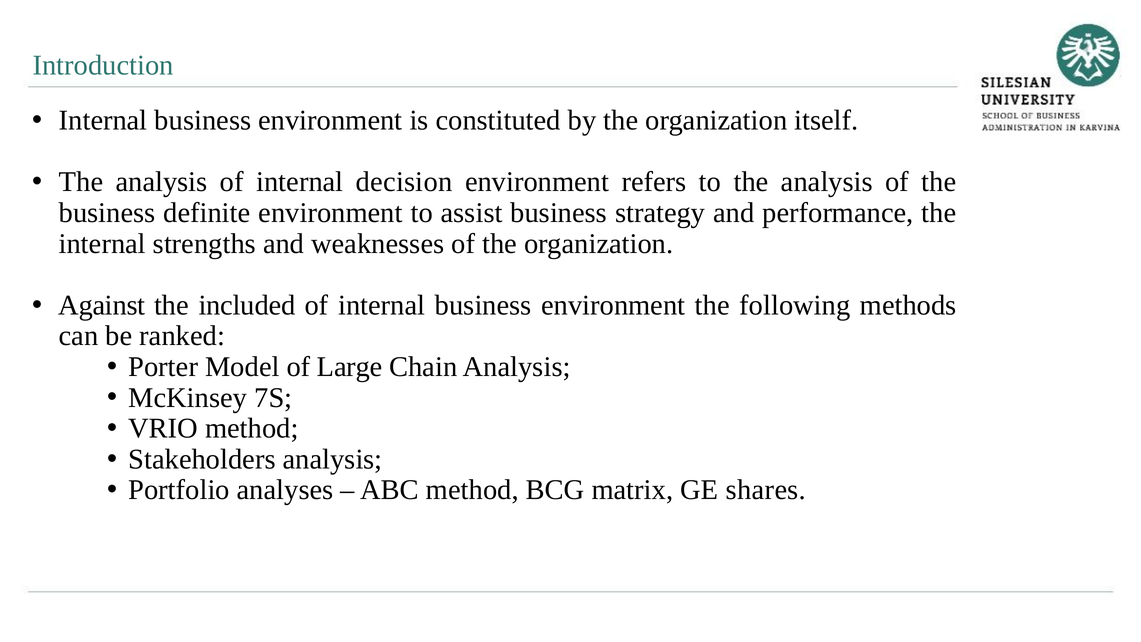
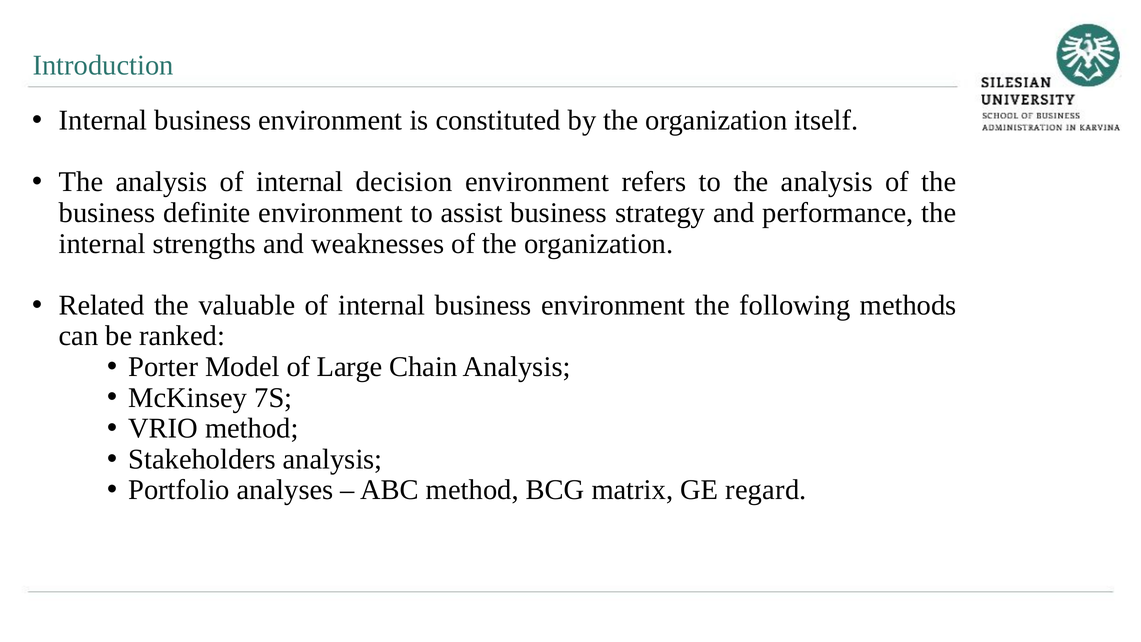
Against: Against -> Related (102, 305)
included: included -> valuable (247, 305)
shares: shares -> regard (766, 490)
